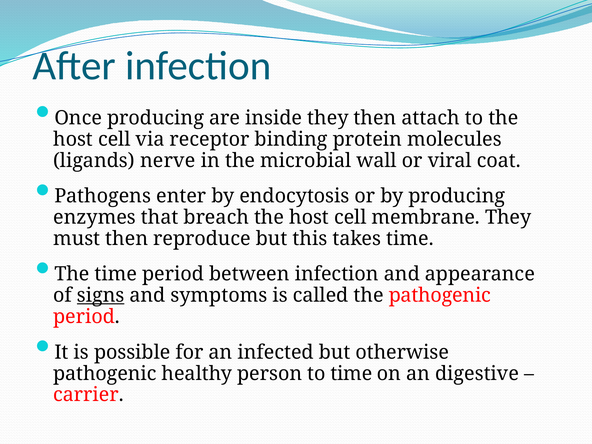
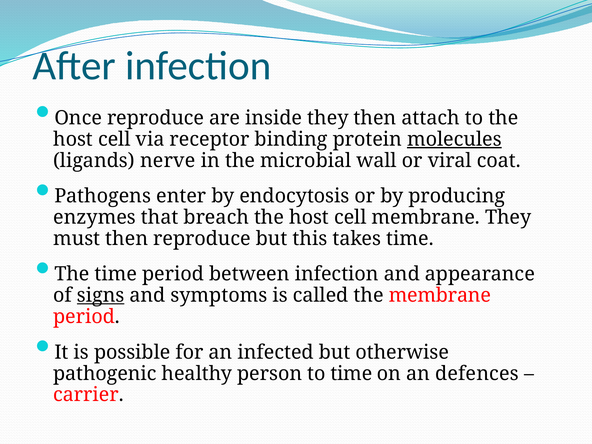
Once producing: producing -> reproduce (156, 118)
molecules underline: none -> present (454, 139)
the pathogenic: pathogenic -> membrane (440, 295)
digestive: digestive -> defences (477, 374)
